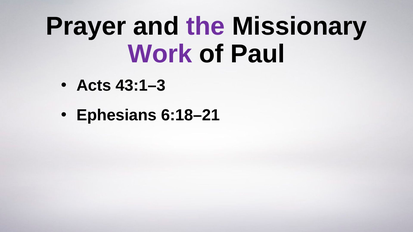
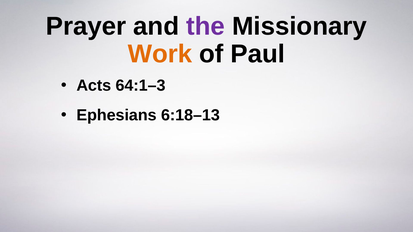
Work colour: purple -> orange (160, 54)
43:1–3: 43:1–3 -> 64:1–3 (141, 86)
6:18–21: 6:18–21 -> 6:18–13 (190, 115)
